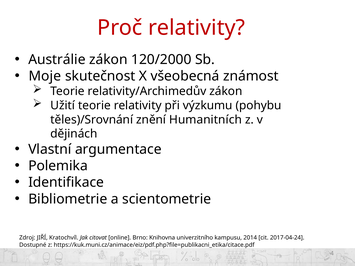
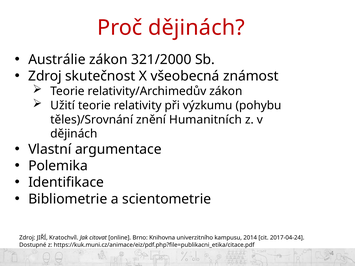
Proč relativity: relativity -> dějinách (196, 28)
120/2000: 120/2000 -> 321/2000 (161, 60)
Moje: Moje -> Zdroj (45, 76)
